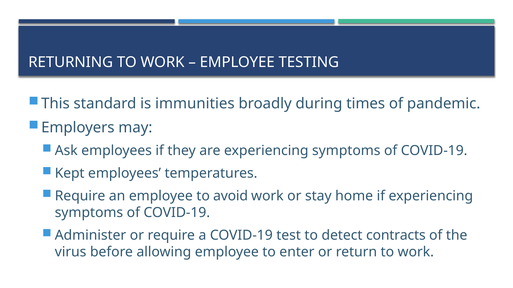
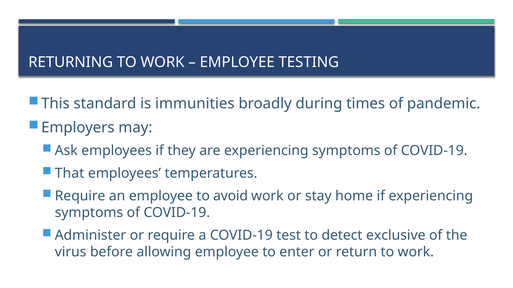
Kept: Kept -> That (70, 174)
contracts: contracts -> exclusive (396, 236)
